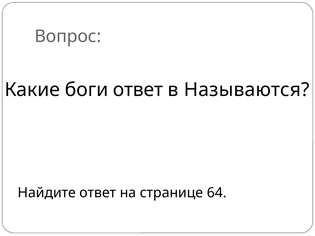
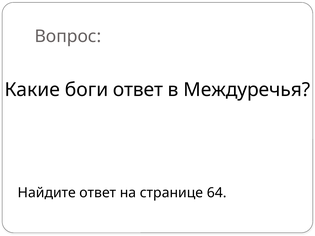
Называются: Называются -> Междуречья (247, 90)
